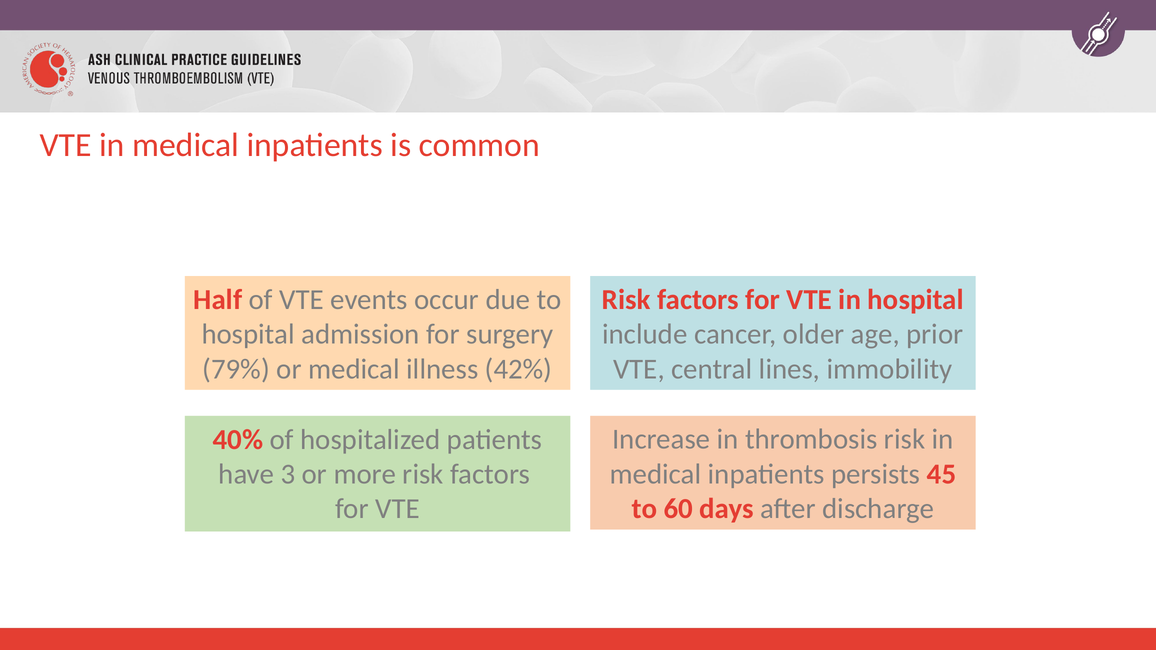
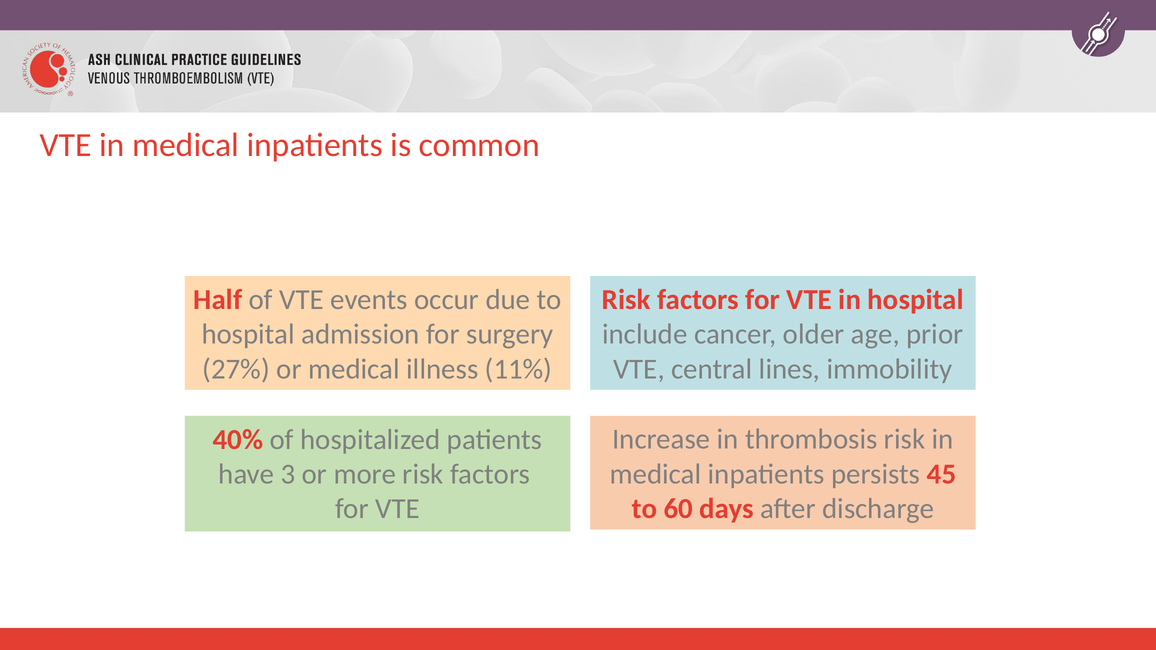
79%: 79% -> 27% (236, 369)
42%: 42% -> 11% (519, 369)
